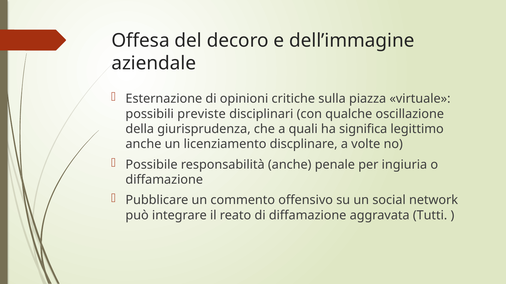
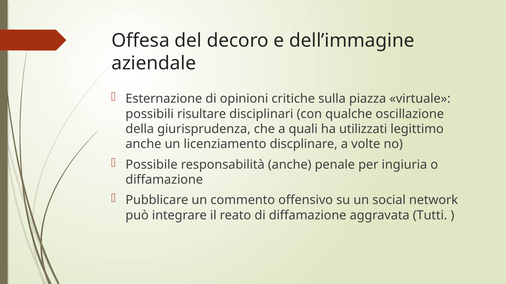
previste: previste -> risultare (202, 114)
significa: significa -> utilizzati (363, 129)
